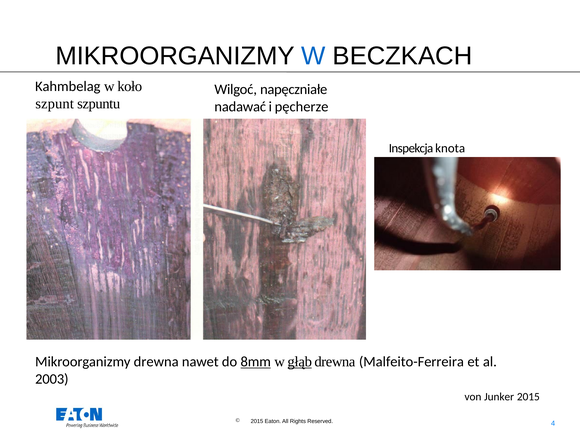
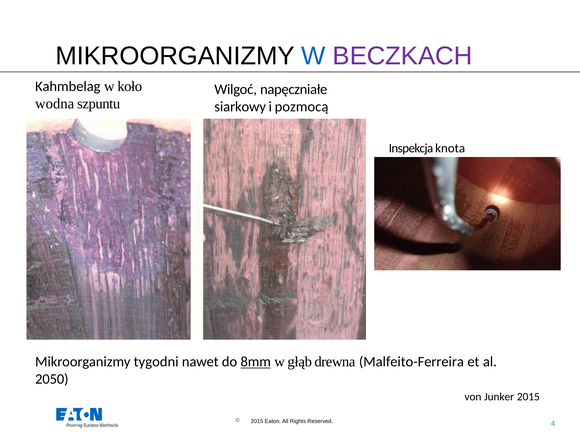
BECZKACH colour: black -> purple (402, 56)
szpunt: szpunt -> wodna (55, 104)
nadawać: nadawać -> siarkowy (240, 107)
pęcherze: pęcherze -> pozmocą (302, 107)
Mikroorganizmy drewna: drewna -> tygodni (156, 362)
głąb underline: present -> none (300, 362)
2003: 2003 -> 2050 (52, 379)
